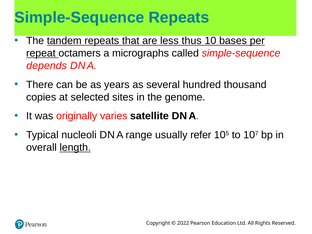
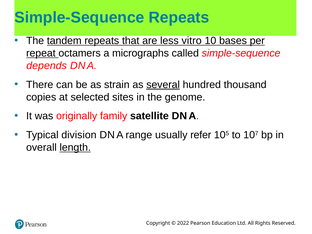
thus: thus -> vitro (192, 41)
years: years -> strain (117, 85)
several underline: none -> present (163, 85)
varies: varies -> family (114, 116)
nucleoli: nucleoli -> division (79, 135)
